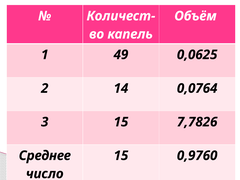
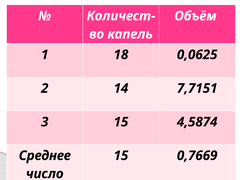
49: 49 -> 18 (121, 55)
0,0764: 0,0764 -> 7,7151 (197, 88)
7,7826: 7,7826 -> 4,5874 (197, 122)
0,9760: 0,9760 -> 0,7669 (197, 156)
